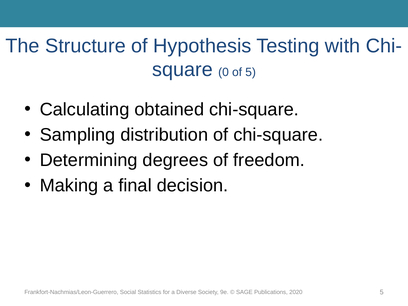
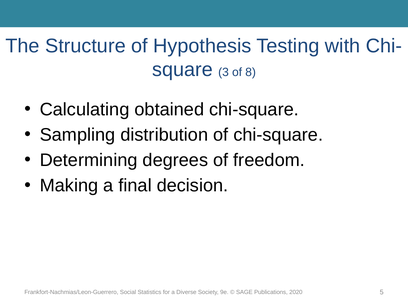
0: 0 -> 3 (224, 72)
of 5: 5 -> 8 (251, 72)
